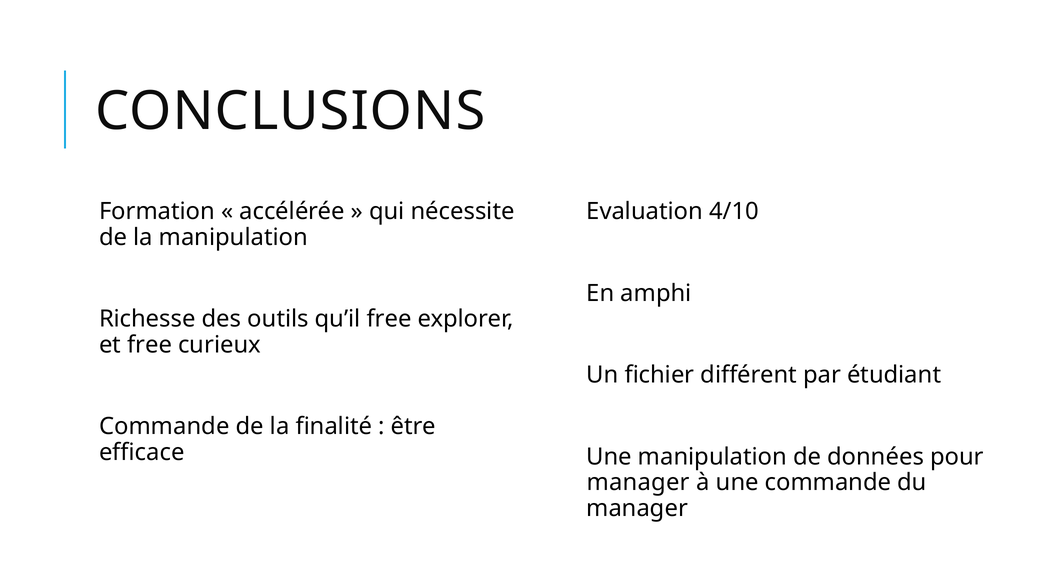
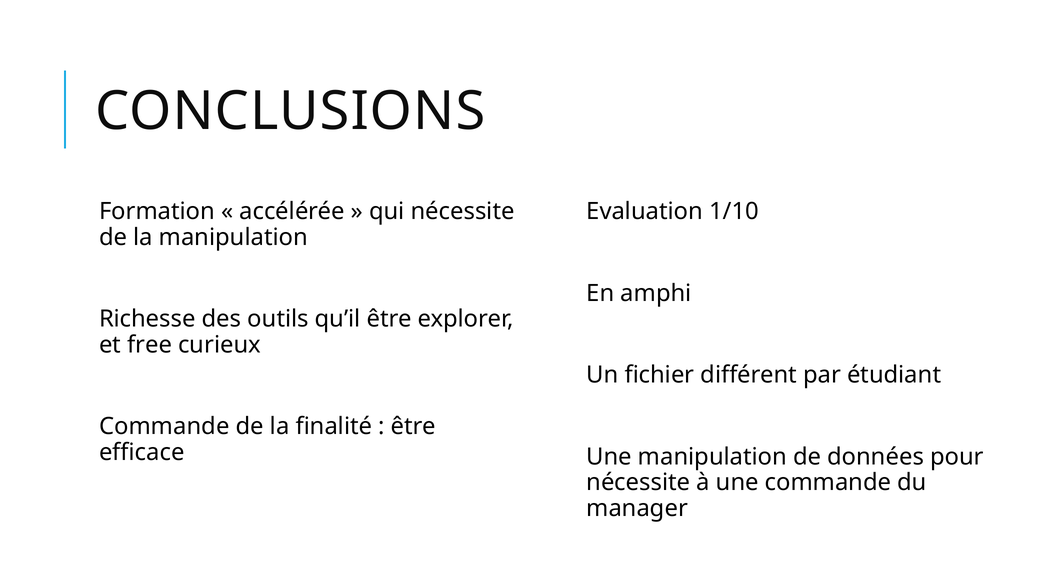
4/10: 4/10 -> 1/10 (734, 212)
qu’il free: free -> être (389, 319)
manager: manager -> nécessite (638, 483)
